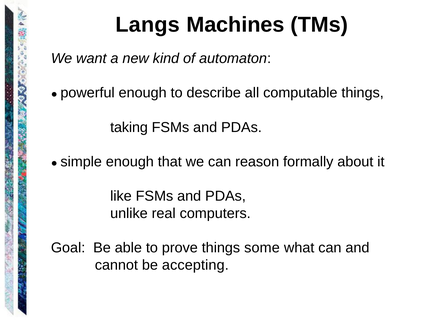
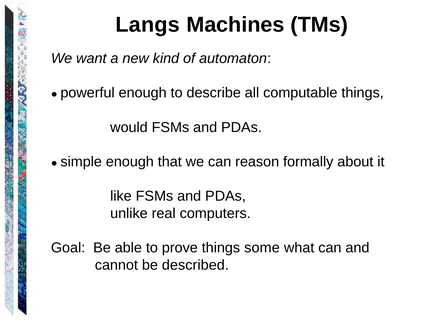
taking: taking -> would (129, 127)
accepting: accepting -> described (195, 265)
